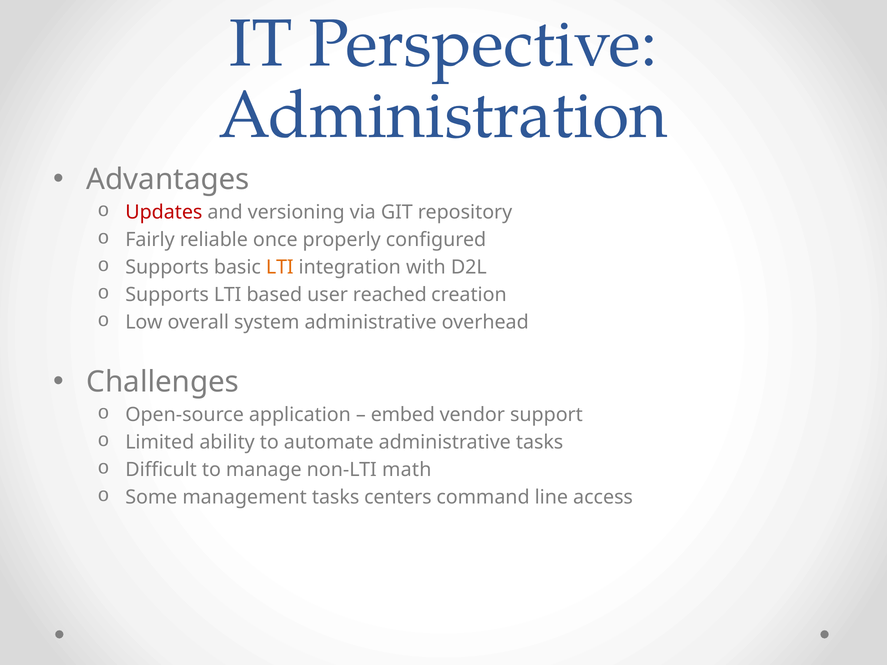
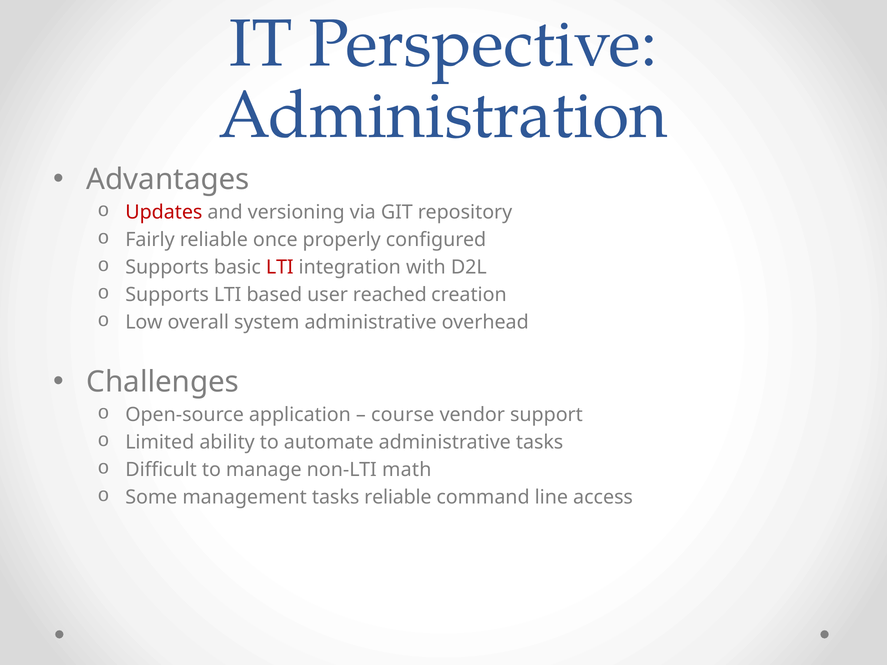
LTI colour: orange -> red (280, 267)
embed: embed -> course (403, 415)
tasks centers: centers -> reliable (398, 498)
